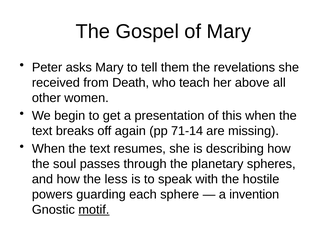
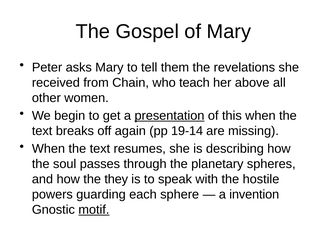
Death: Death -> Chain (131, 83)
presentation underline: none -> present (169, 116)
71-14: 71-14 -> 19-14 (187, 131)
less: less -> they (116, 179)
